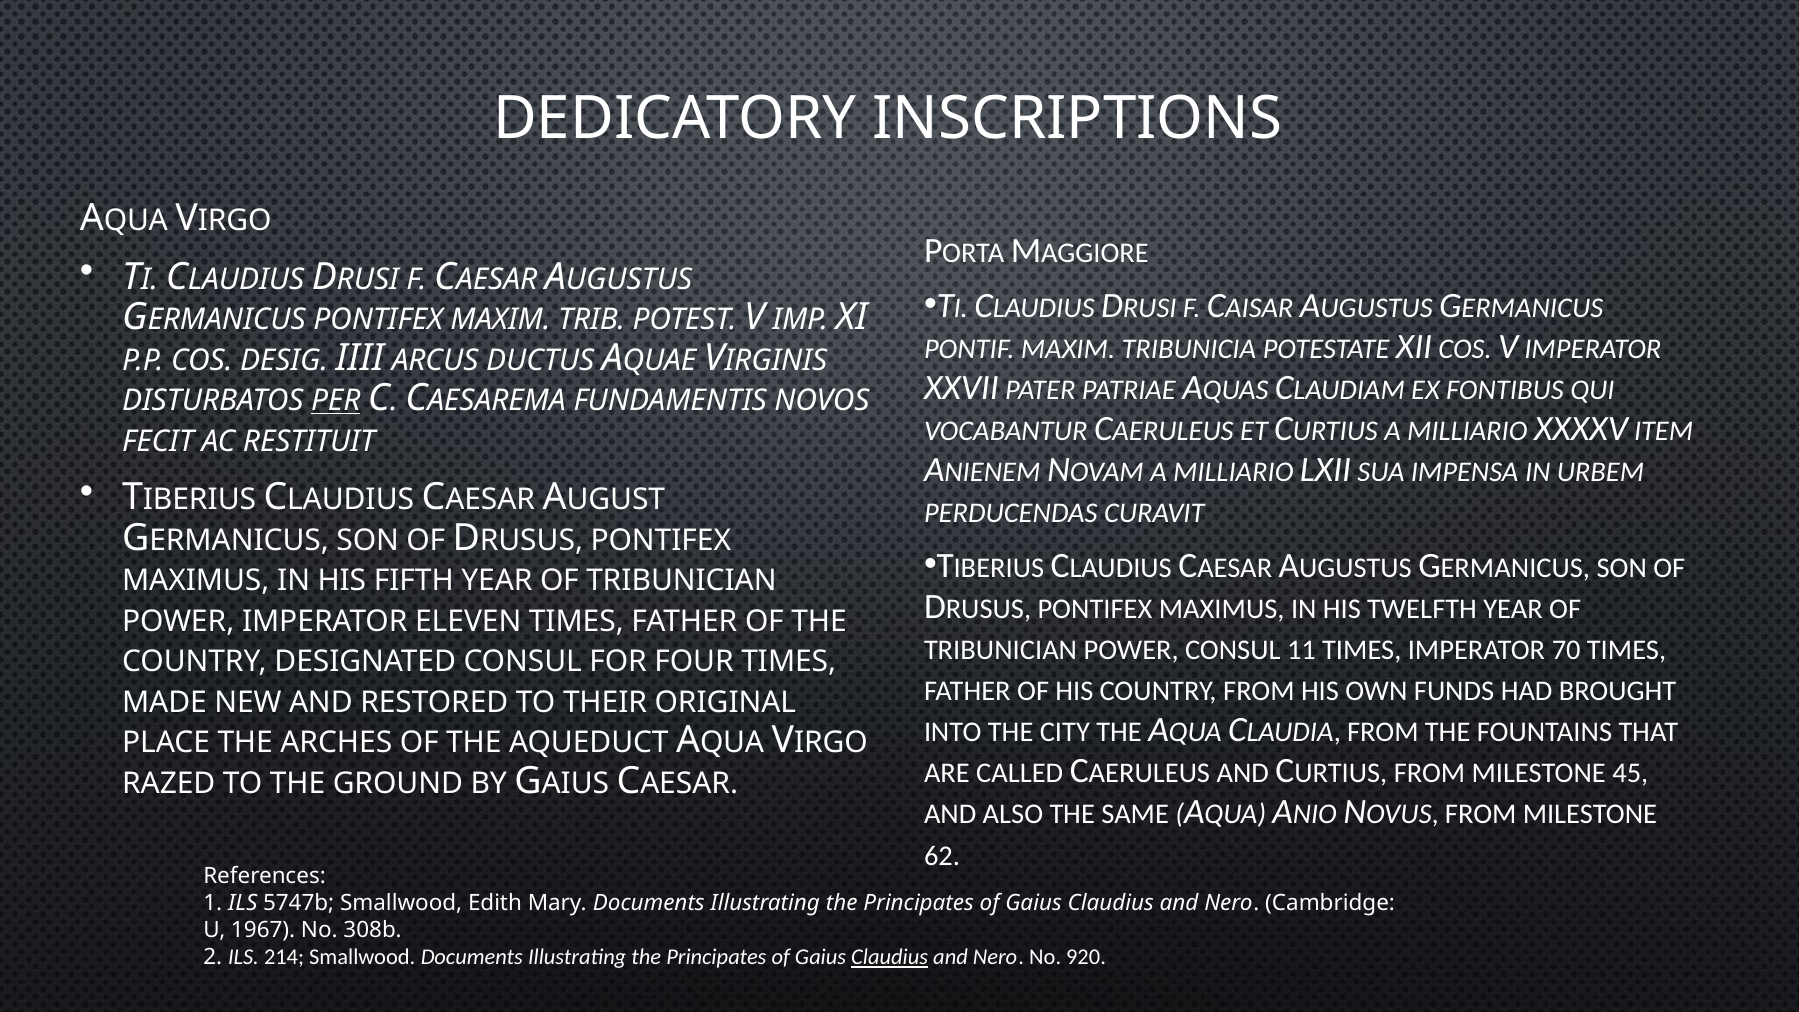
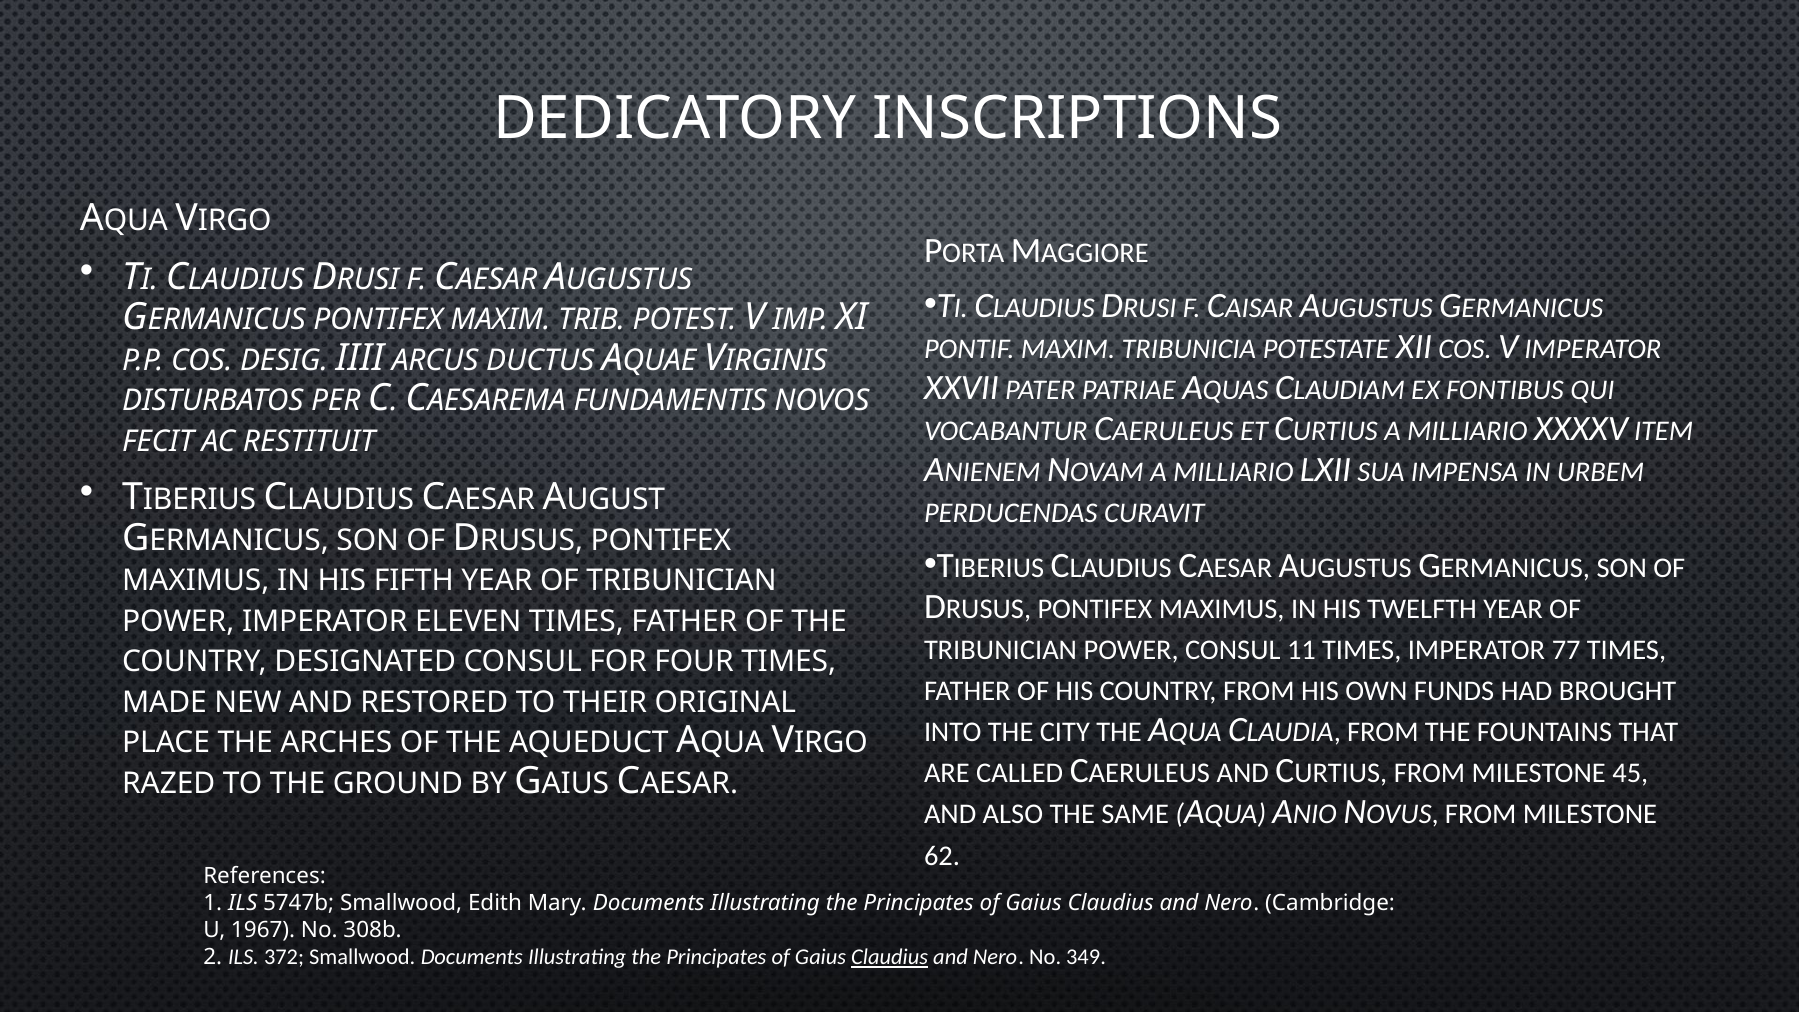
PER underline: present -> none (336, 401)
70: 70 -> 77 (1566, 650)
214: 214 -> 372 (284, 957)
920: 920 -> 349 (1086, 957)
